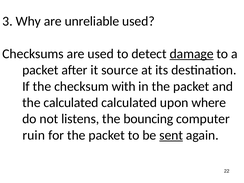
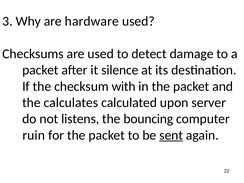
unreliable: unreliable -> hardware (92, 21)
damage underline: present -> none (192, 54)
source: source -> silence (120, 70)
the calculated: calculated -> calculates (71, 103)
where: where -> server (209, 103)
